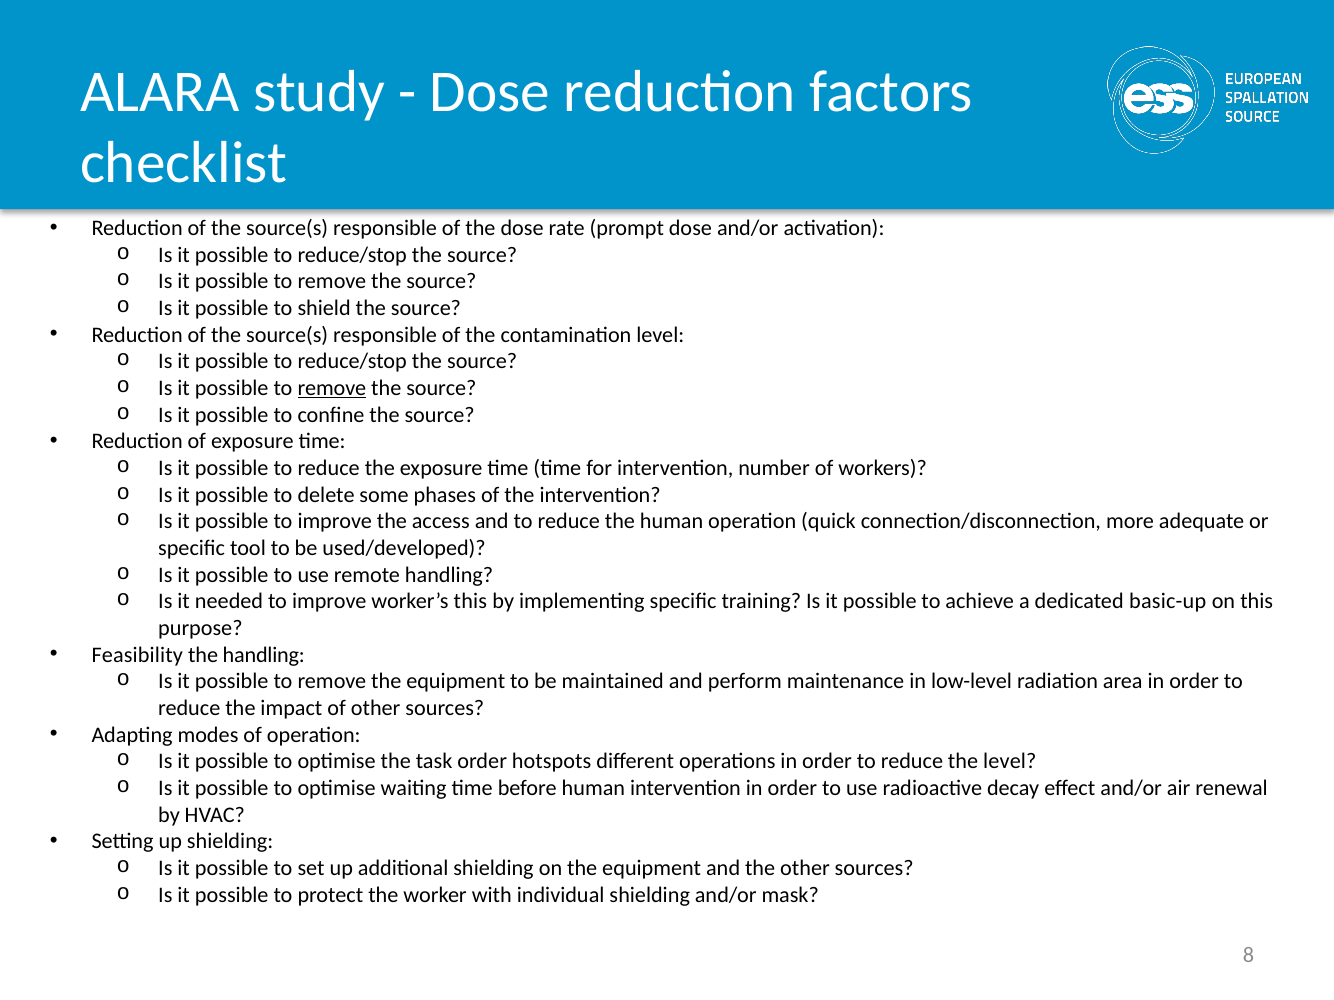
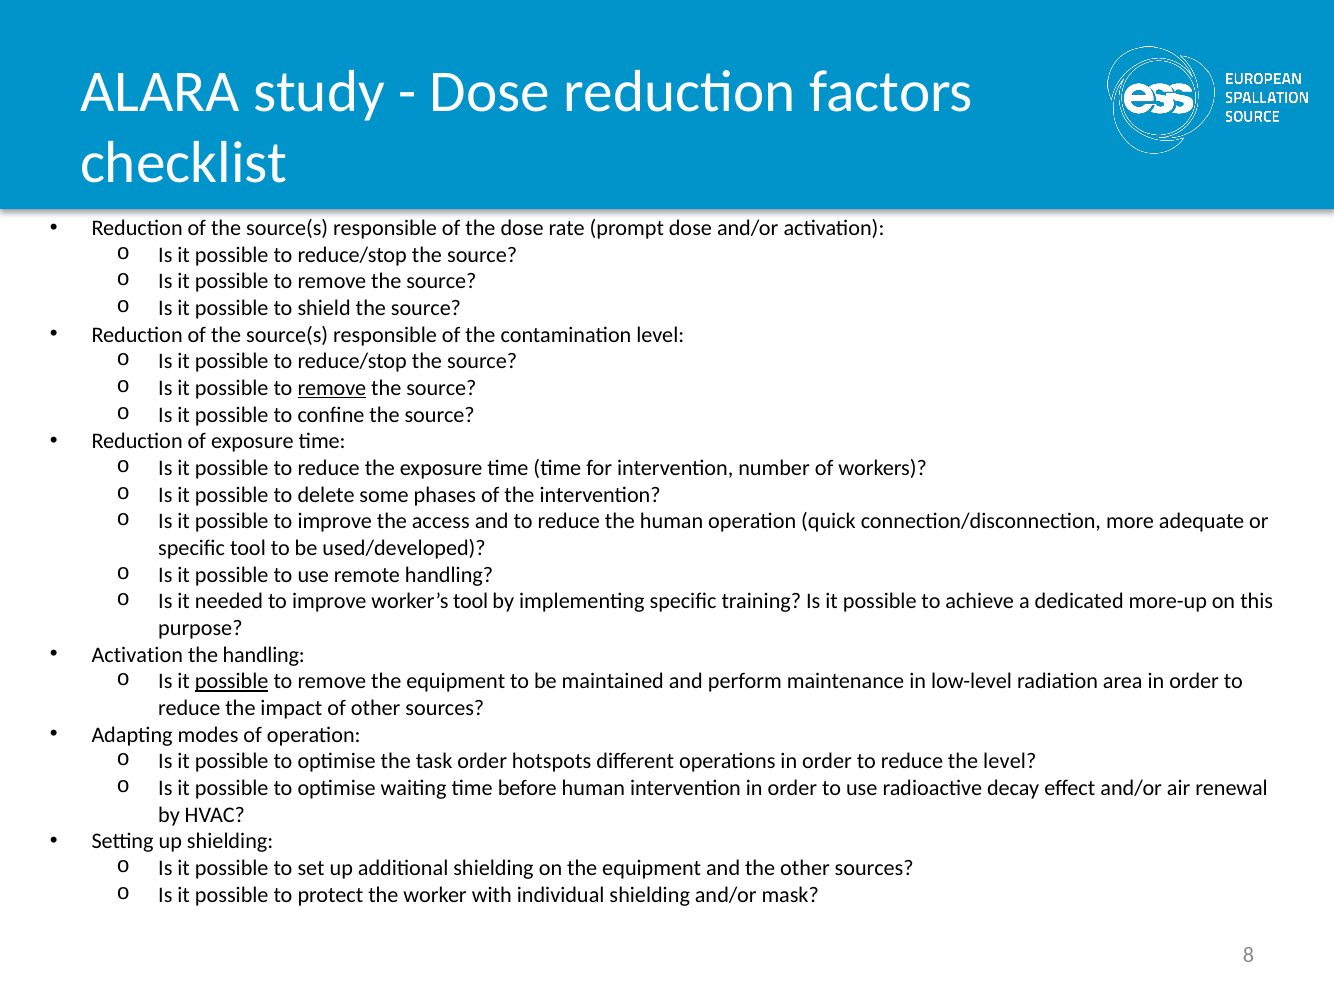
worker’s this: this -> tool (471, 602)
basic-up: basic-up -> more-up (1168, 602)
Feasibility: Feasibility -> Activation (137, 655)
possible underline: none -> present (232, 682)
